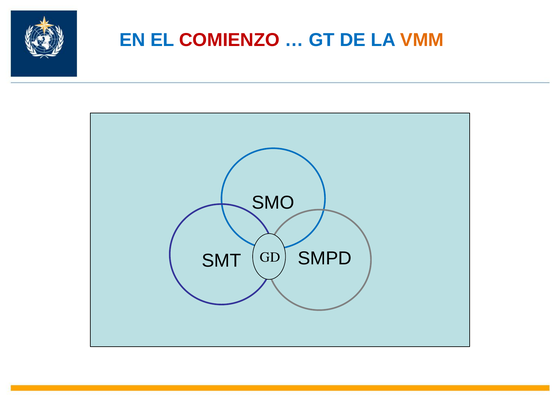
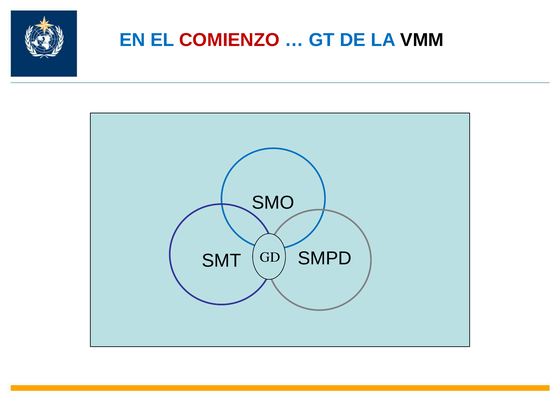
VMM colour: orange -> black (422, 40)
